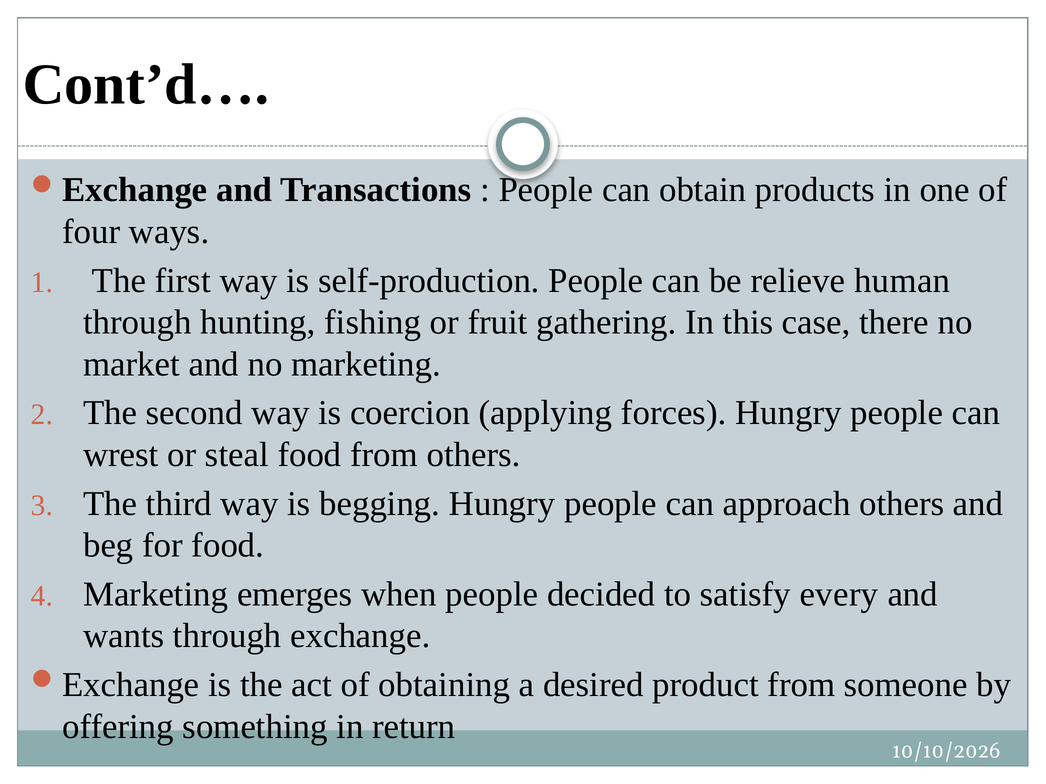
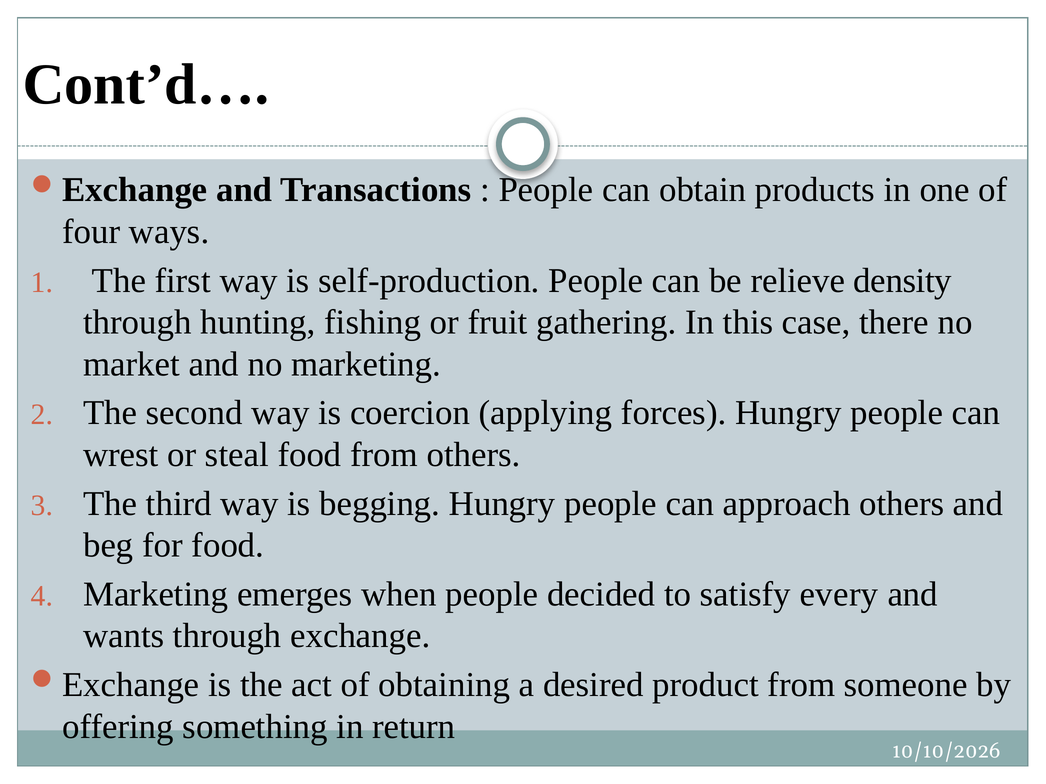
human: human -> density (903, 281)
